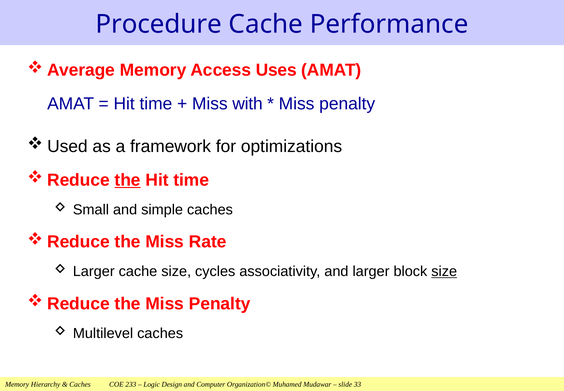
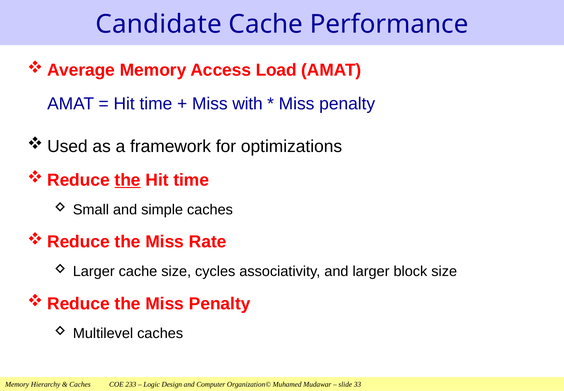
Procedure: Procedure -> Candidate (159, 24)
Uses: Uses -> Load (276, 70)
size underline: present -> none (444, 271)
